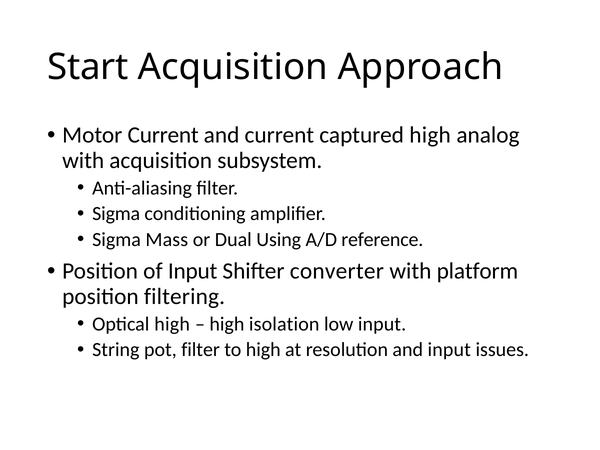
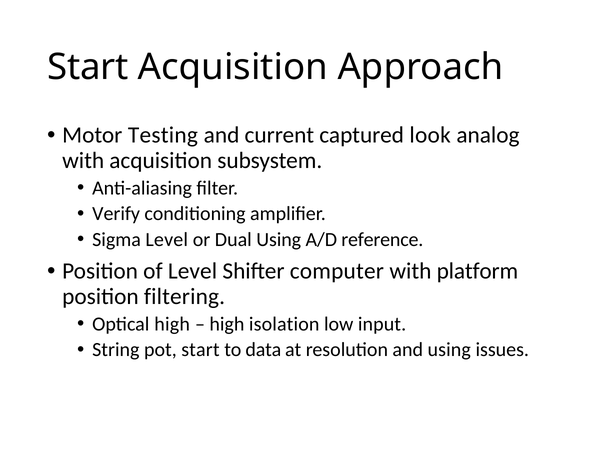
Motor Current: Current -> Testing (163, 135)
captured high: high -> look (430, 135)
Sigma: Sigma -> Verify (116, 214)
Sigma Mass: Mass -> Level (167, 240)
of Input: Input -> Level (193, 271)
converter: converter -> computer (337, 271)
pot filter: filter -> start (200, 350)
to high: high -> data (263, 350)
and input: input -> using (449, 350)
